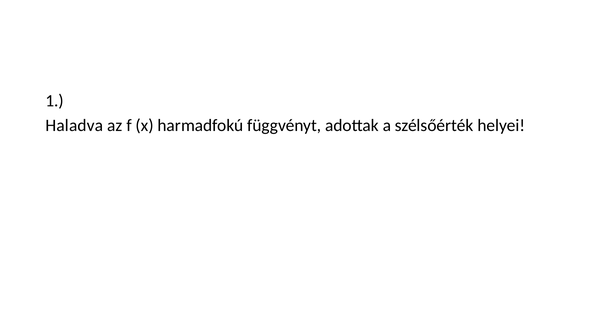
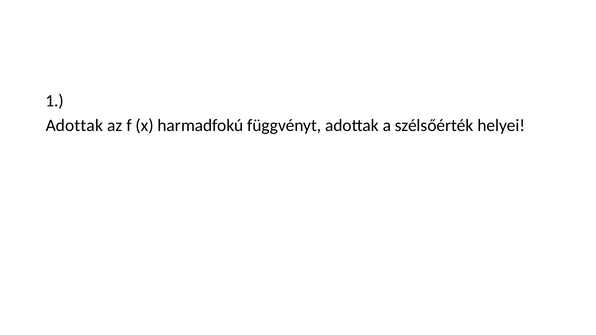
Haladva: Haladva -> Adottak (74, 126)
